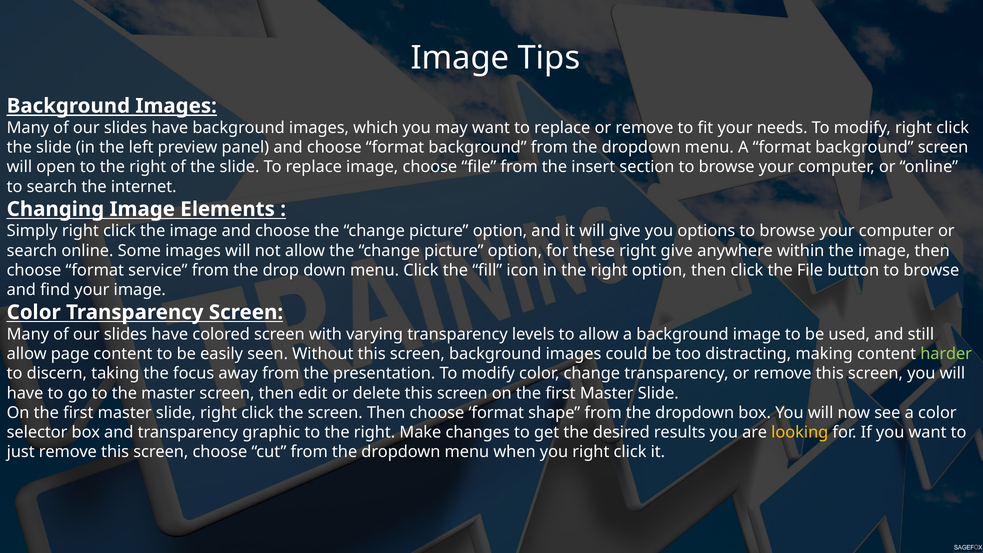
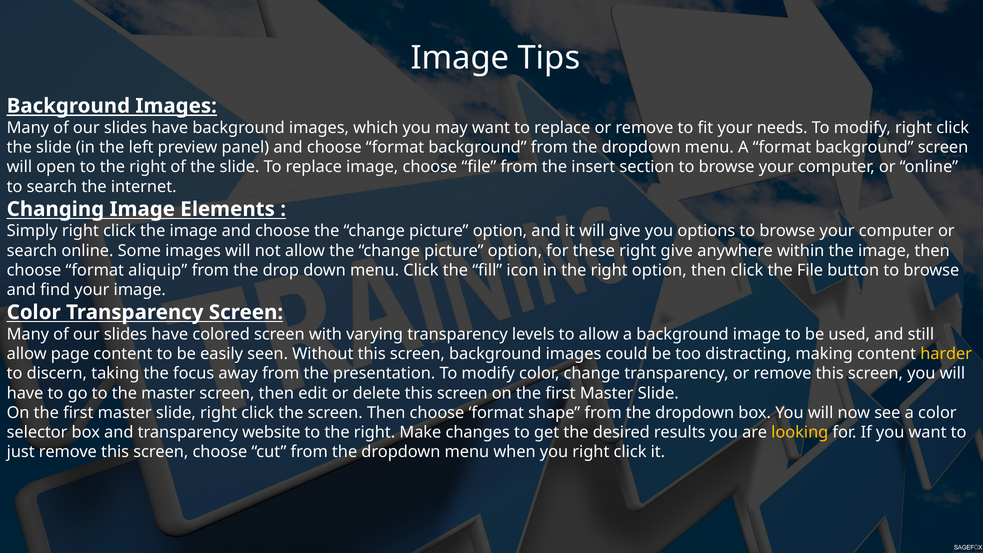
service: service -> aliquip (158, 270)
harder colour: light green -> yellow (946, 354)
graphic: graphic -> website (271, 432)
